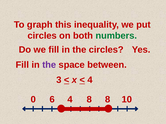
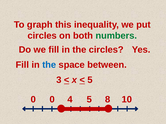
the colour: purple -> blue (49, 65)
4: 4 -> 5 (90, 80)
0 6: 6 -> 0 (52, 100)
4 8: 8 -> 5 (89, 100)
